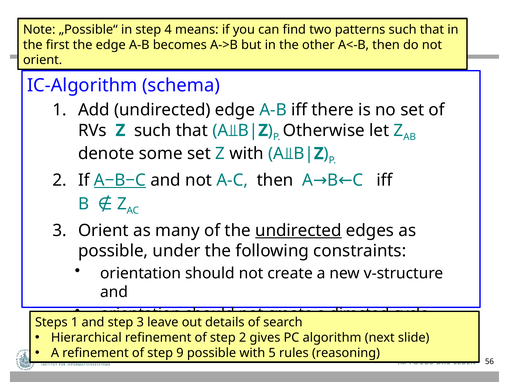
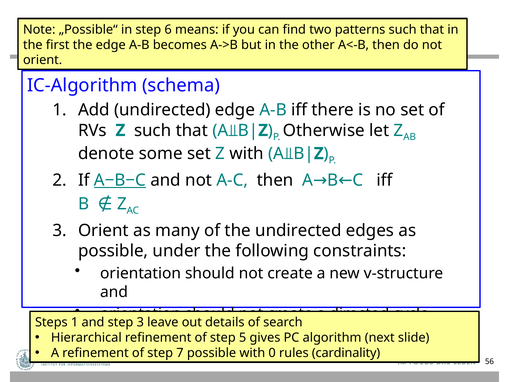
4: 4 -> 6 (168, 30)
undirected underline: present -> none (298, 230)
step 2: 2 -> 5 (243, 337)
9: 9 -> 7 (180, 353)
5: 5 -> 0 (272, 353)
reasoning: reasoning -> cardinality (346, 353)
